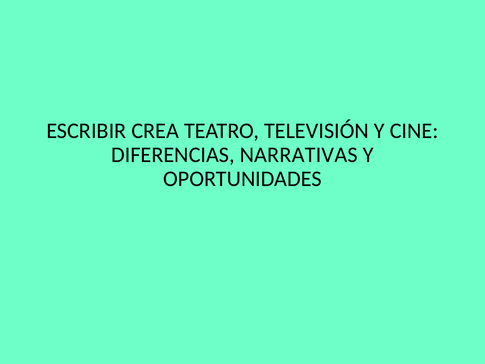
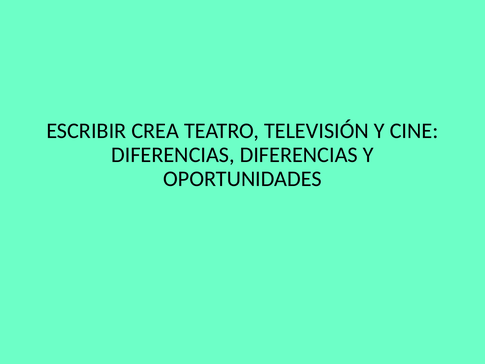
DIFERENCIAS NARRATIVAS: NARRATIVAS -> DIFERENCIAS (299, 155)
